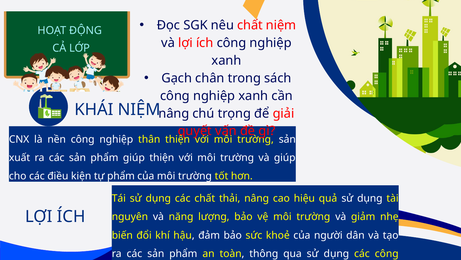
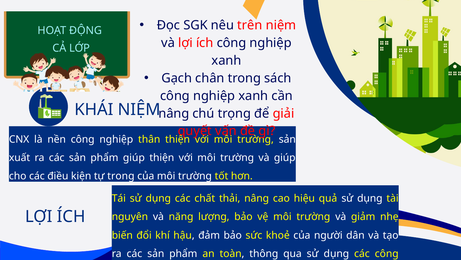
nêu chất: chất -> trên (250, 25)
tự phẩm: phẩm -> trong (121, 176)
